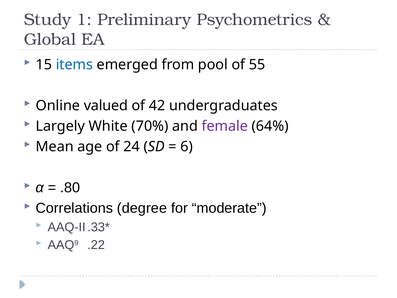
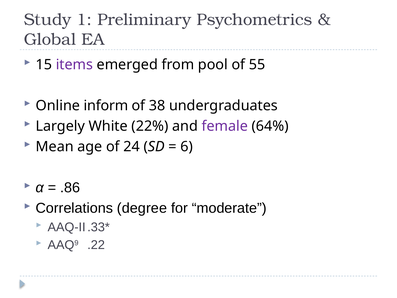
items colour: blue -> purple (74, 64)
valued: valued -> inform (106, 106)
42: 42 -> 38 (157, 106)
70%: 70% -> 22% (150, 126)
.80: .80 -> .86 (70, 188)
